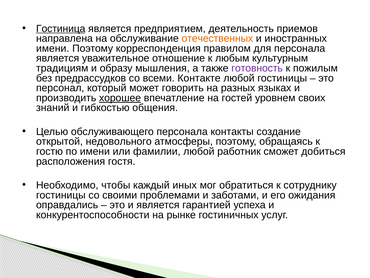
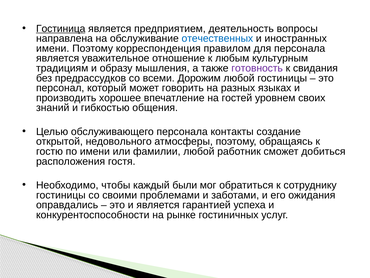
приемов: приемов -> вопросы (297, 29)
отечественных colour: orange -> blue (217, 38)
пожилым: пожилым -> свидания (315, 68)
Контакте: Контакте -> Дорожим (199, 78)
хорошее underline: present -> none (120, 98)
иных: иных -> были (185, 185)
